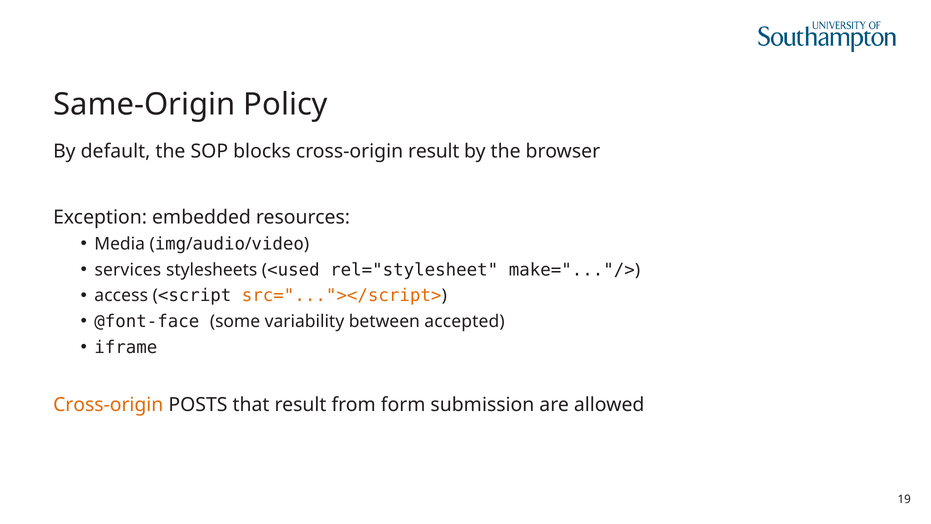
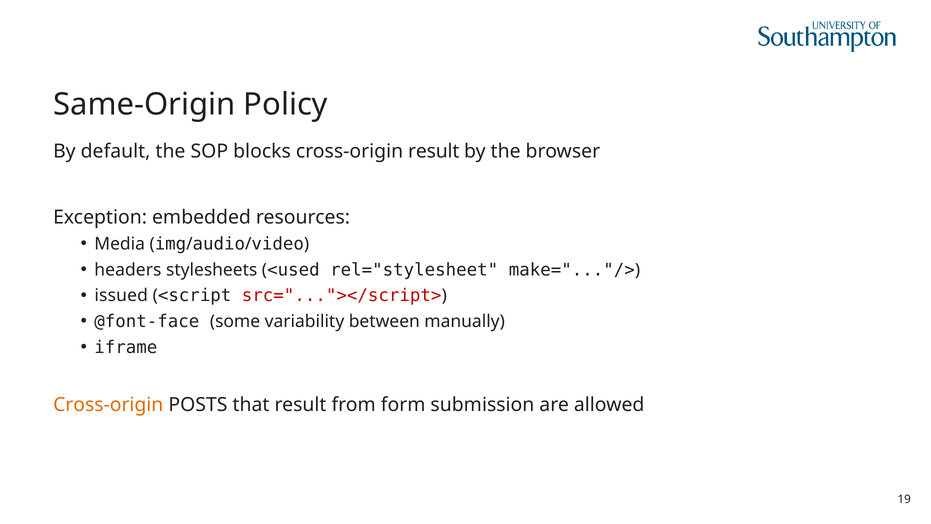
services: services -> headers (128, 270)
access: access -> issued (121, 296)
src="..."></script> colour: orange -> red (342, 296)
accepted: accepted -> manually (465, 321)
